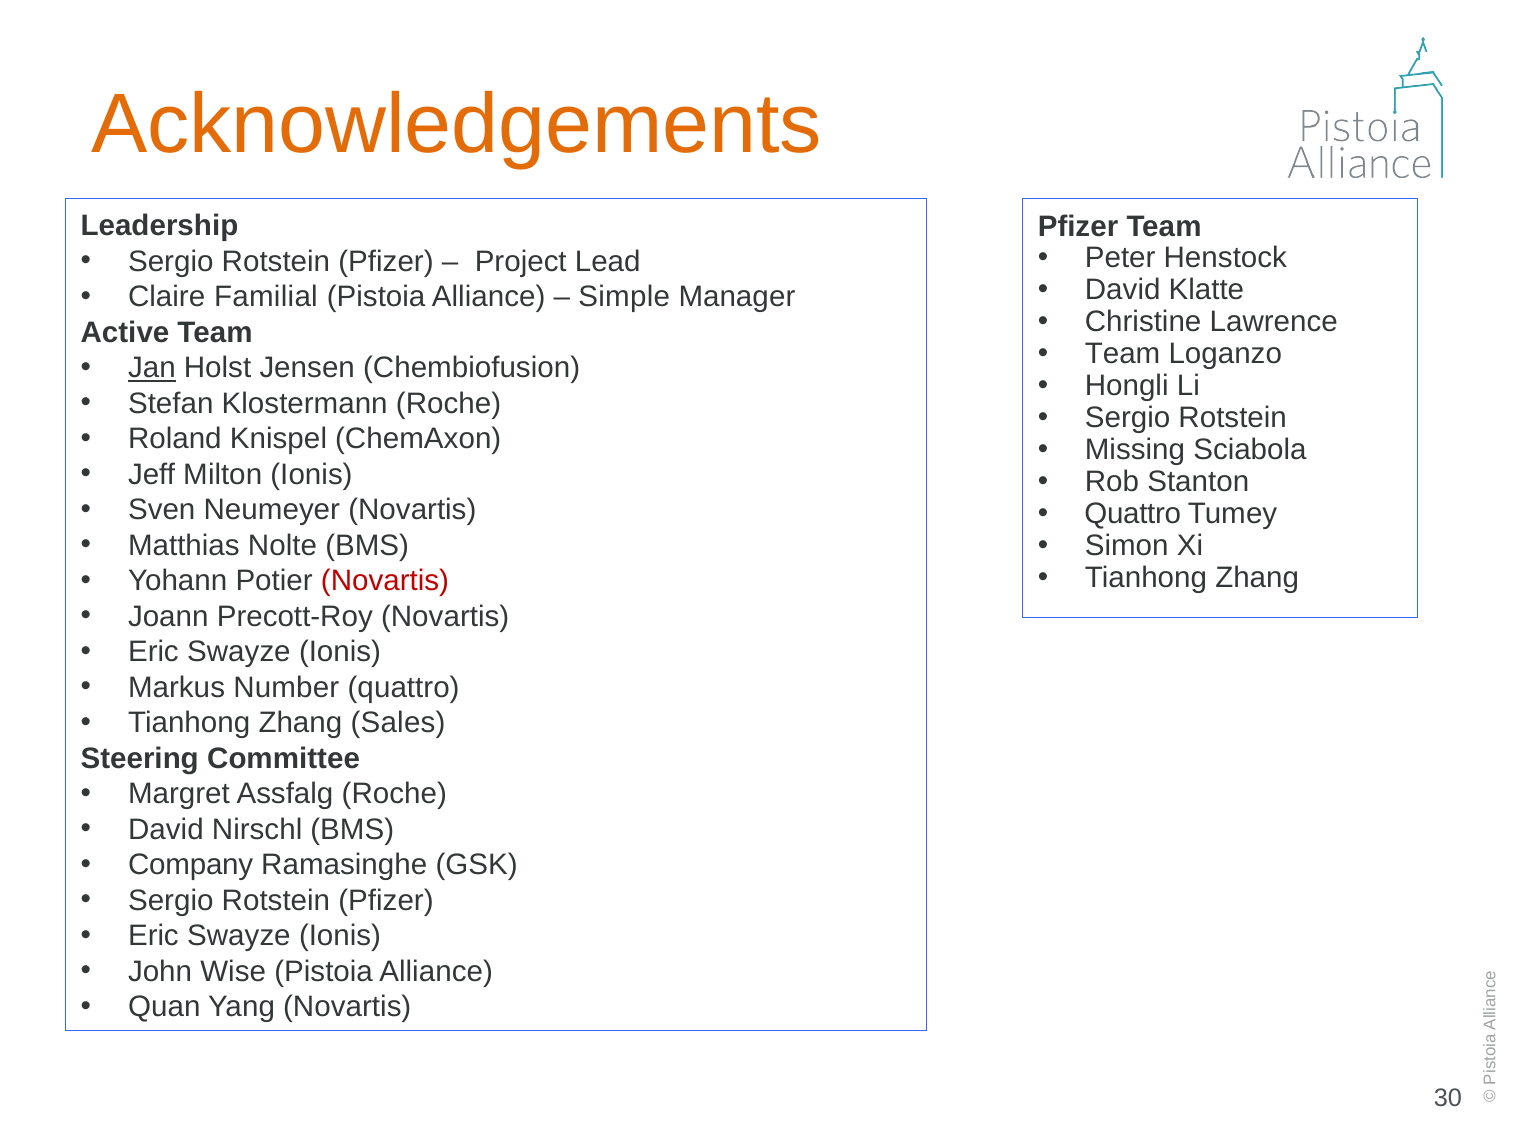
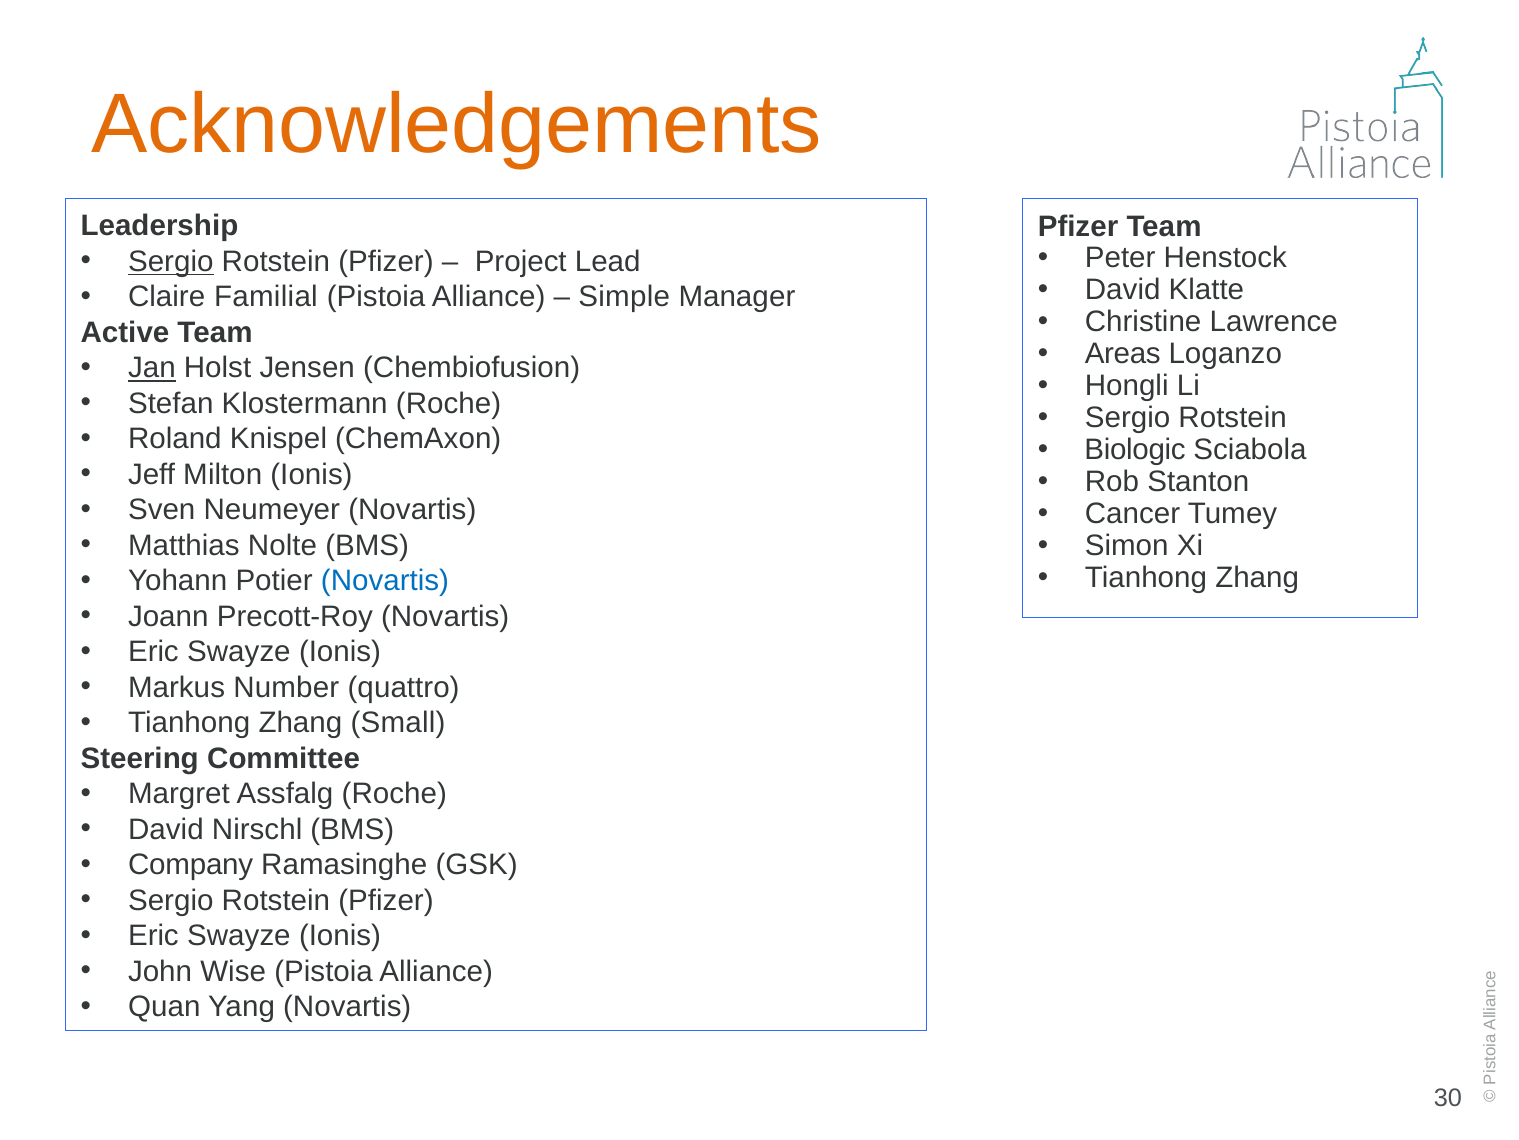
Sergio underline: none -> present (171, 262)
Team: Team -> Areas (1123, 353)
Missing: Missing -> Biologic (1135, 449)
Quattro: Quattro -> Cancer (1133, 513)
Novartis colour: red -> blue (385, 581)
Sales: Sales -> Small (398, 723)
